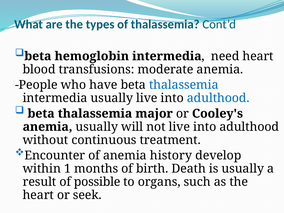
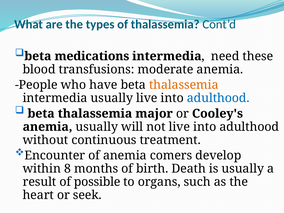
hemoglobin: hemoglobin -> medications (92, 56)
need heart: heart -> these (258, 56)
thalassemia colour: blue -> orange (184, 85)
history: history -> comers (171, 156)
1: 1 -> 8 (68, 169)
